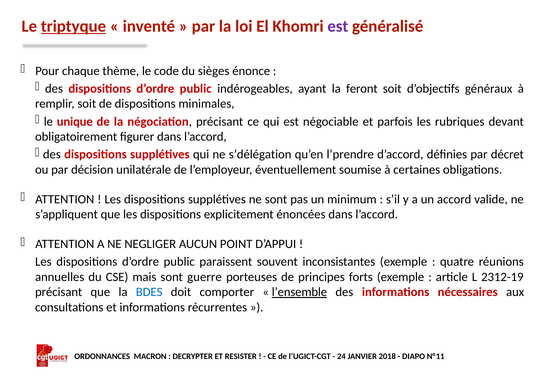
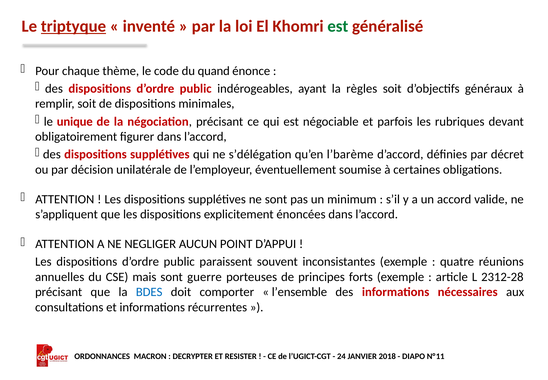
est colour: purple -> green (338, 26)
sièges: sièges -> quand (214, 71)
feront: feront -> règles (362, 88)
l’prendre: l’prendre -> l’barème (350, 154)
2312-19: 2312-19 -> 2312-28 (502, 276)
l’ensemble underline: present -> none (299, 292)
